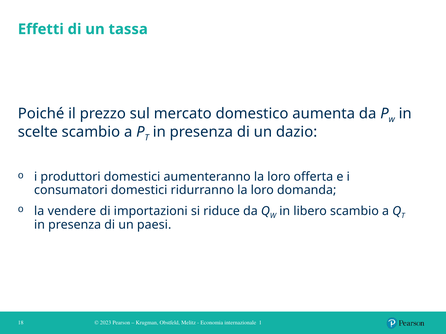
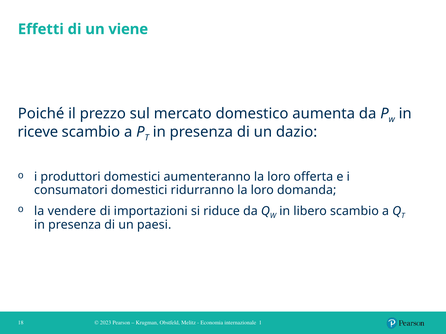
tassa: tassa -> viene (128, 29)
scelte: scelte -> riceve (38, 132)
